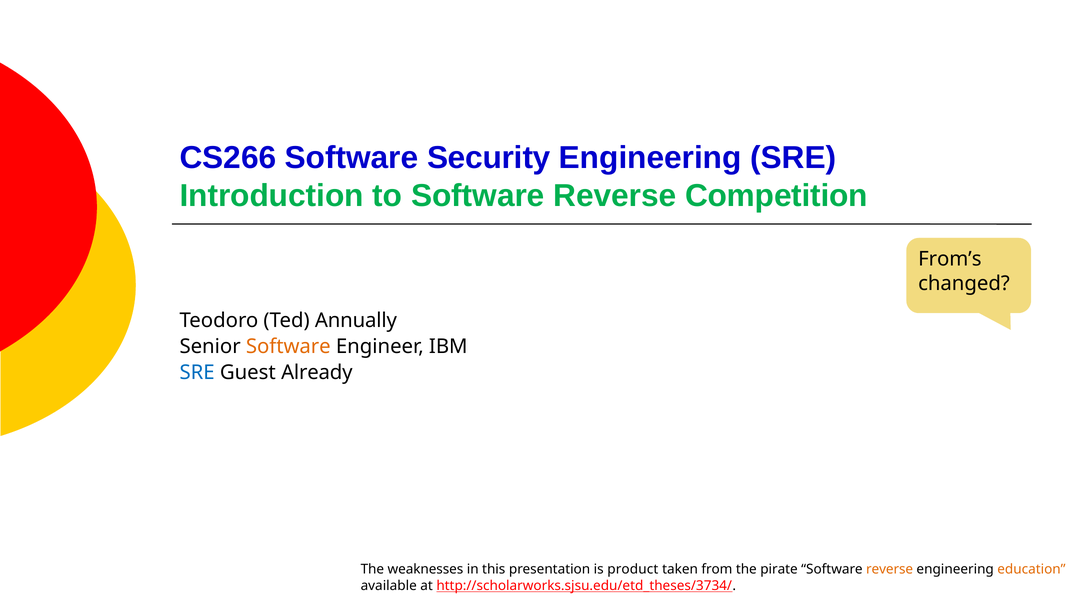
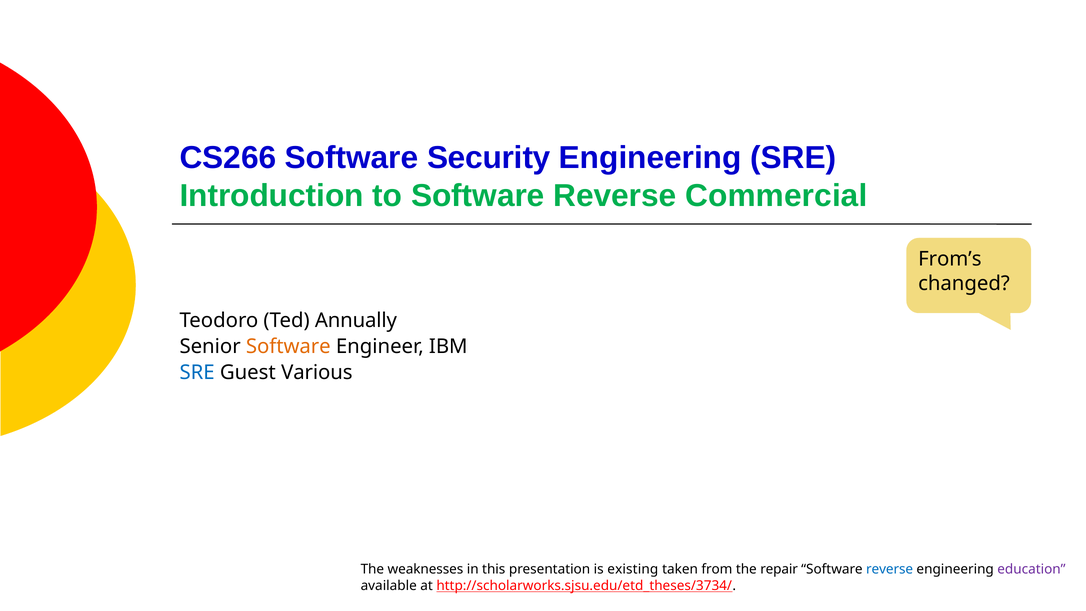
Competition: Competition -> Commercial (776, 196)
Already: Already -> Various (317, 372)
product: product -> existing (633, 569)
pirate: pirate -> repair (779, 569)
reverse colour: orange -> blue (890, 569)
education colour: orange -> purple (1031, 569)
